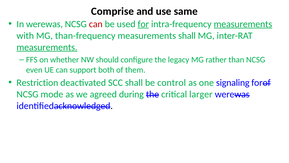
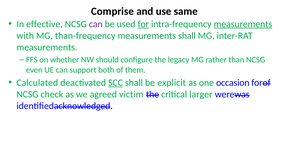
In werewas: werewas -> effective (44, 24)
can colour: red -> purple (96, 24)
measurements underline: present -> none (47, 47)
Restriction: Restriction -> Calculated (37, 82)
SCC underline: none -> present (115, 82)
control: control -> explicit (172, 82)
signaling: signaling -> occasion (233, 82)
mode: mode -> check (52, 94)
during: during -> victim (131, 94)
